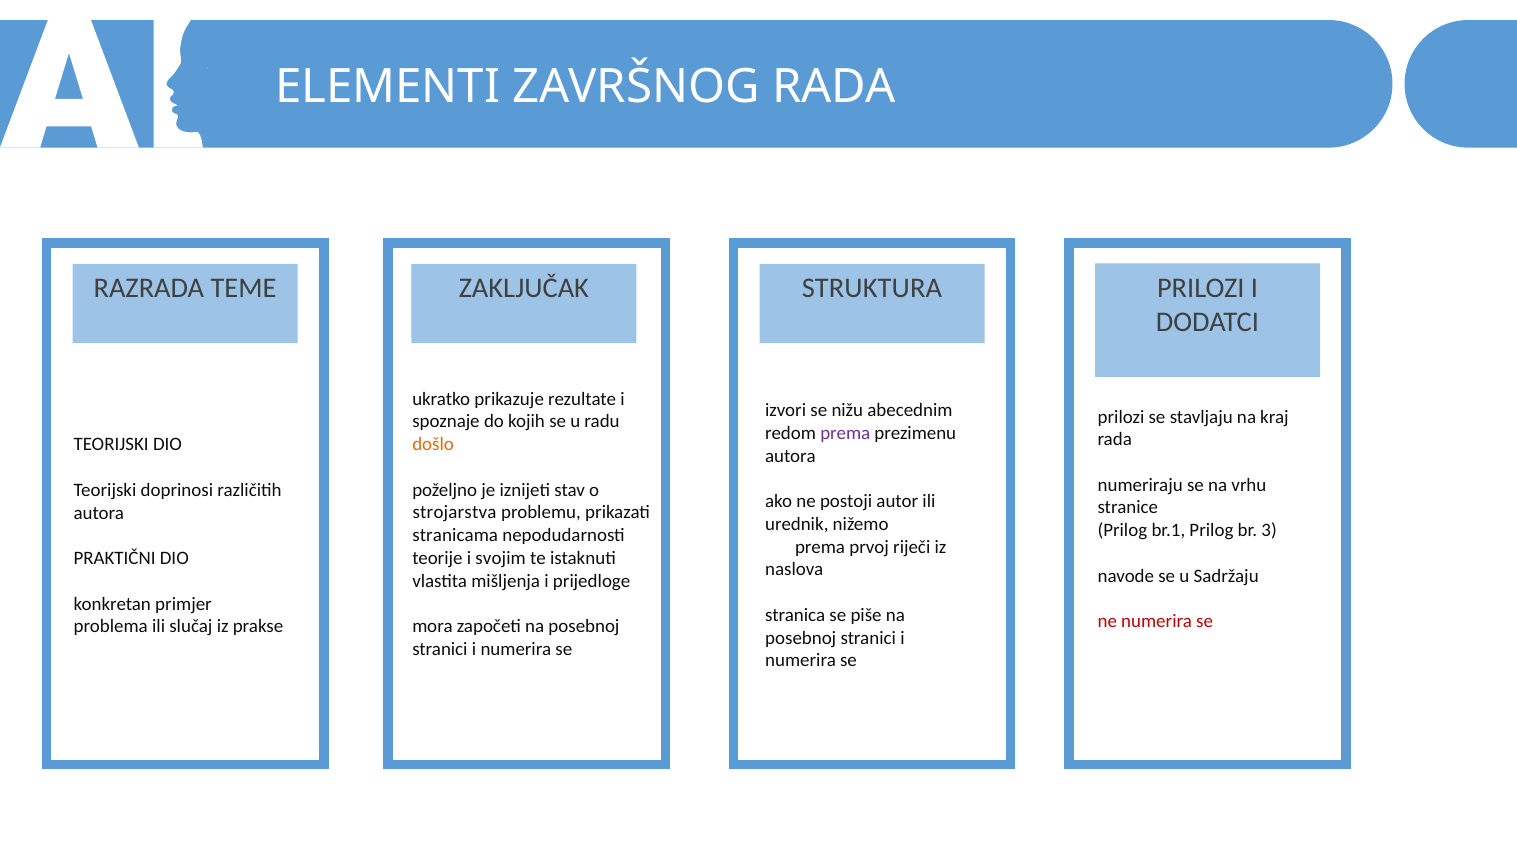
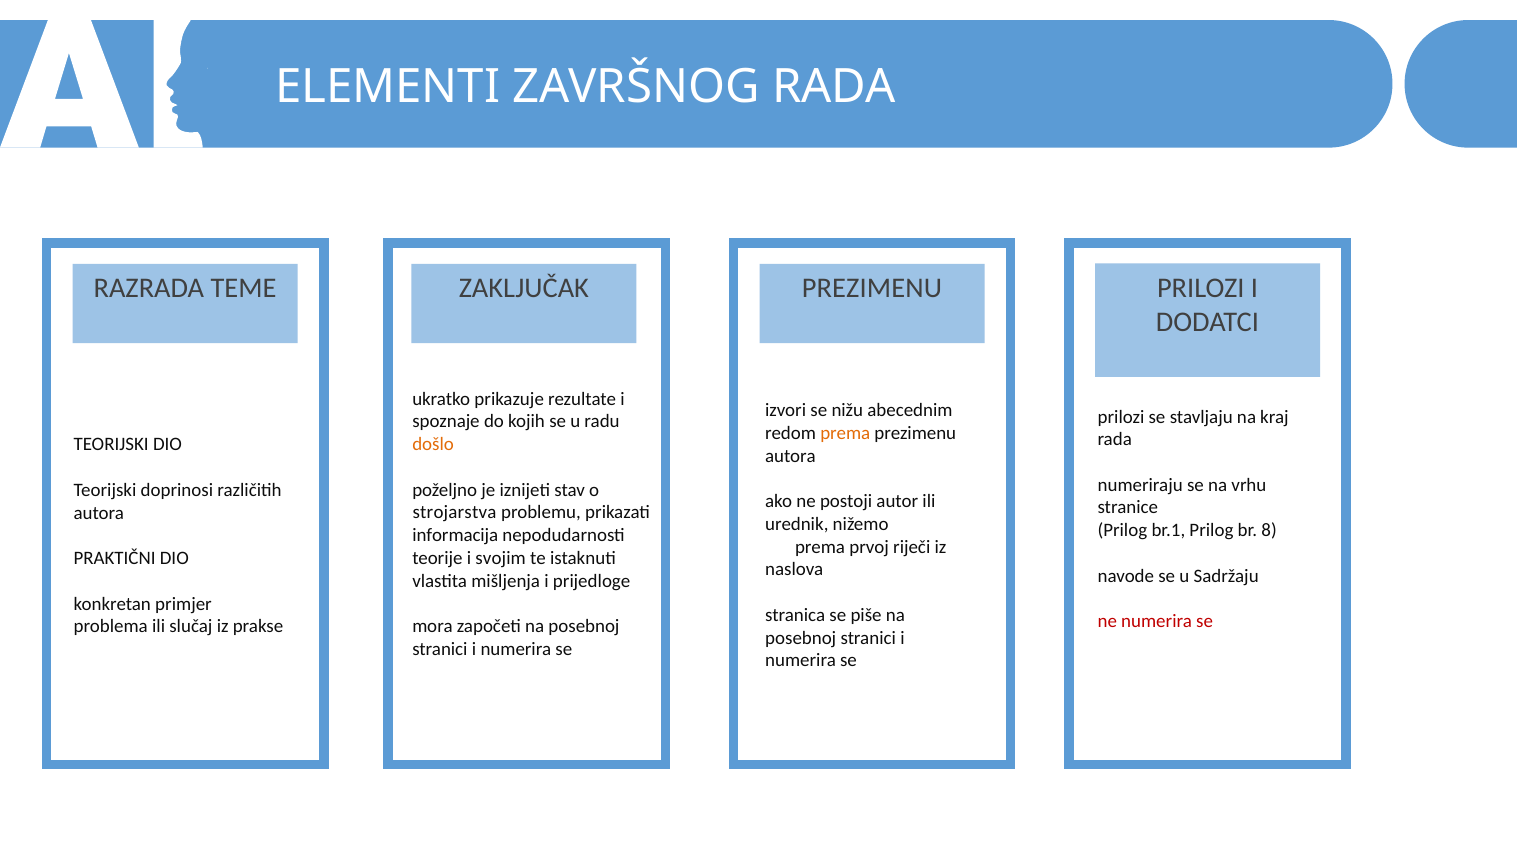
ZAKLJUČAK STRUKTURA: STRUKTURA -> PREZIMENU (872, 289)
prema colour: purple -> orange (845, 433)
3: 3 -> 8 (1269, 531)
stranicama: stranicama -> informacija (455, 535)
